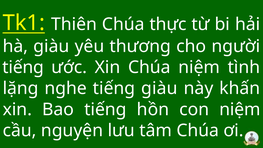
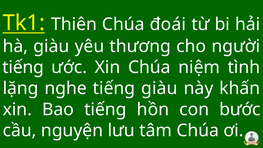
thực: thực -> đoái (168, 24)
con niệm: niệm -> bước (240, 109)
